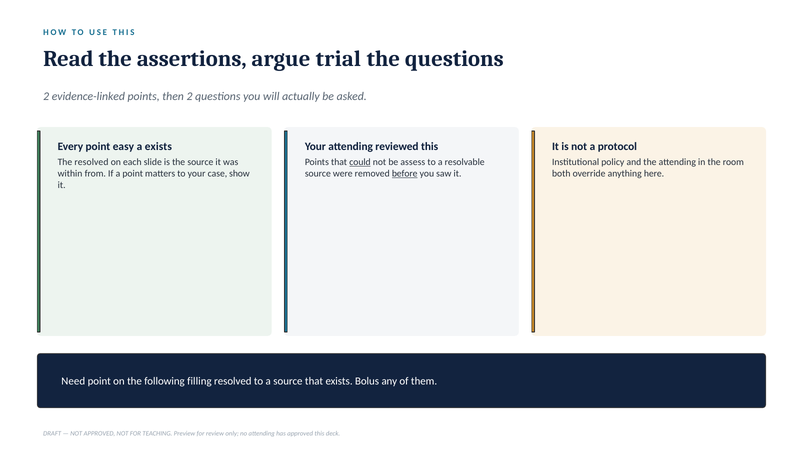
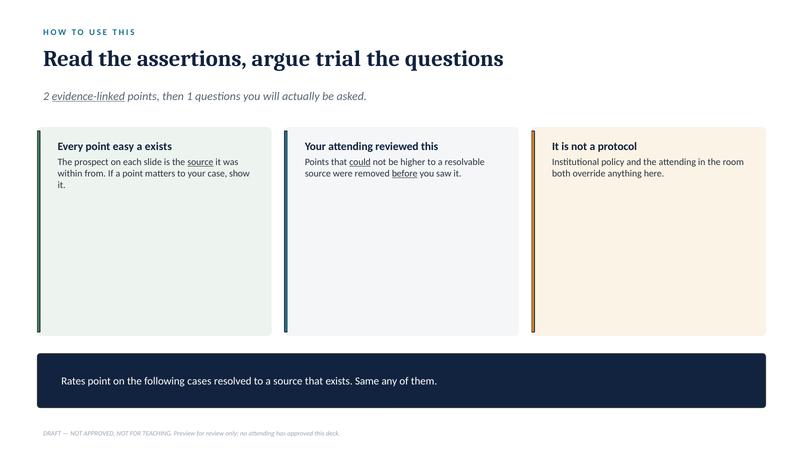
evidence-linked underline: none -> present (88, 96)
then 2: 2 -> 1 (190, 96)
The resolved: resolved -> prospect (91, 162)
source underline: none -> present (200, 162)
assess: assess -> higher (413, 162)
Need: Need -> Rates (73, 382)
filling: filling -> cases (199, 382)
Bolus: Bolus -> Same (367, 382)
